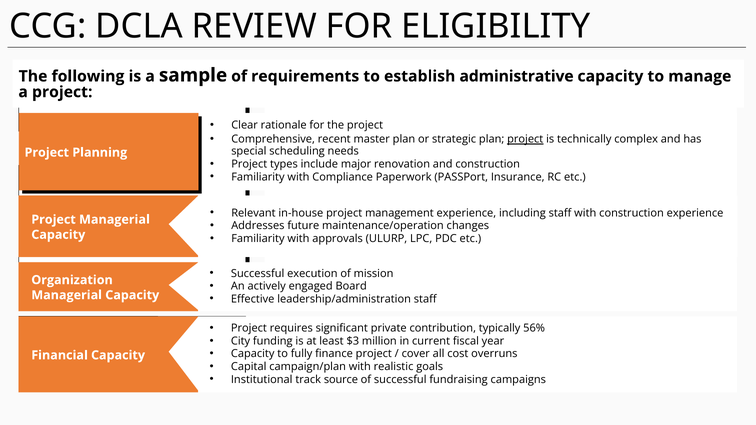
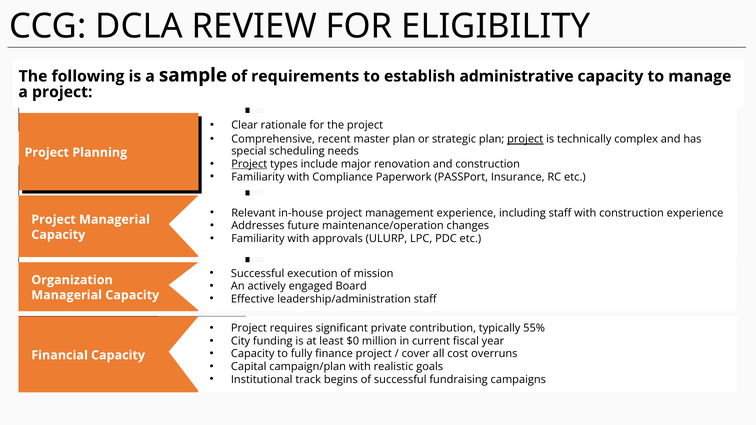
Project underline: none -> present (249, 164)
56%: 56% -> 55% (534, 328)
$3: $3 -> $0 (353, 341)
source: source -> begins (341, 380)
